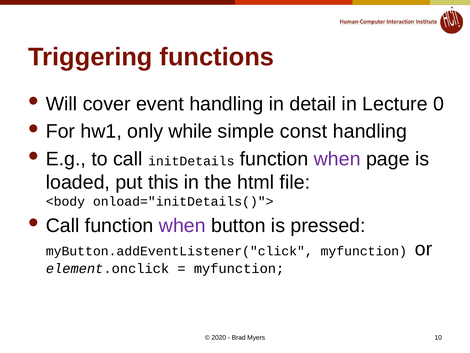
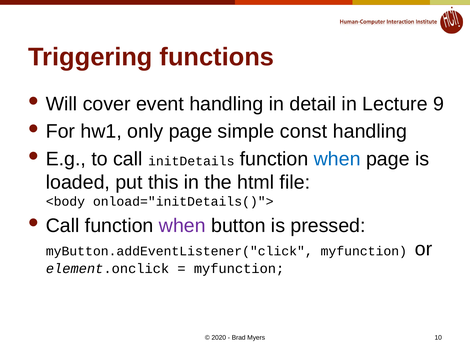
0: 0 -> 9 (439, 104)
only while: while -> page (190, 131)
when colour: purple -> blue (337, 159)
